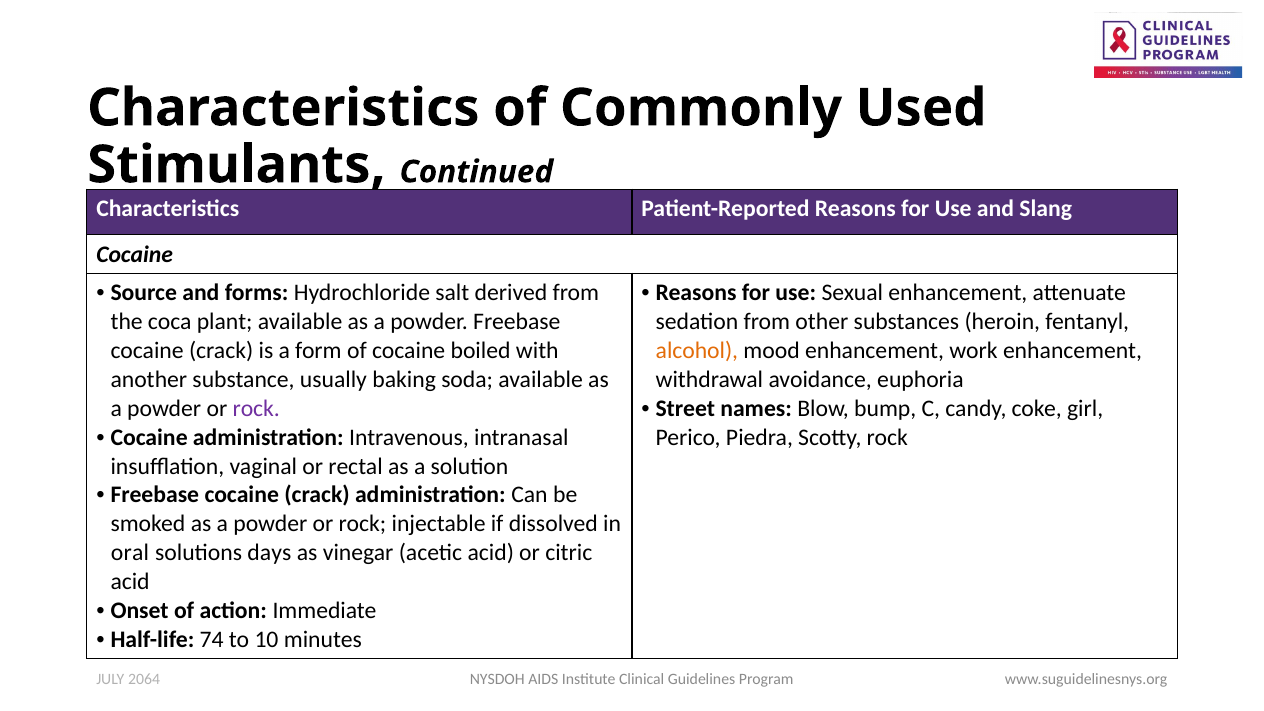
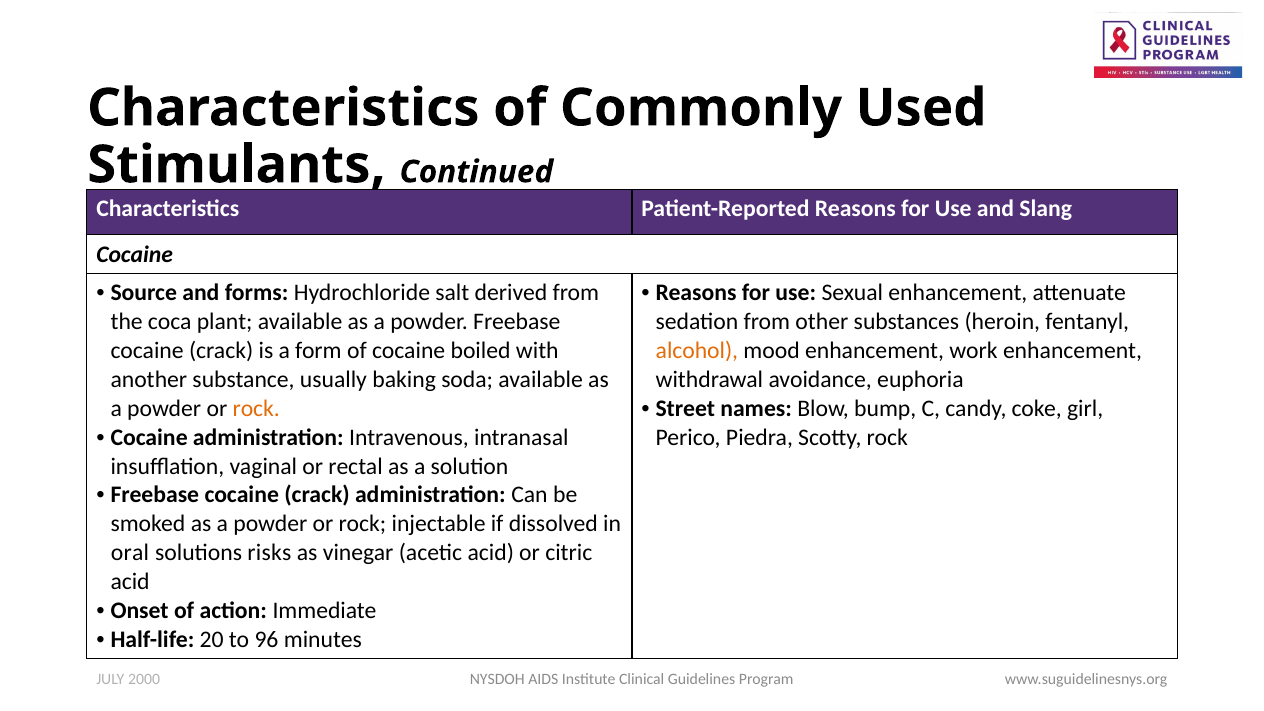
rock colour: purple -> orange (256, 408)
days: days -> risks (269, 553)
74: 74 -> 20 (212, 640)
10: 10 -> 96 (266, 640)
2064: 2064 -> 2000 (144, 679)
